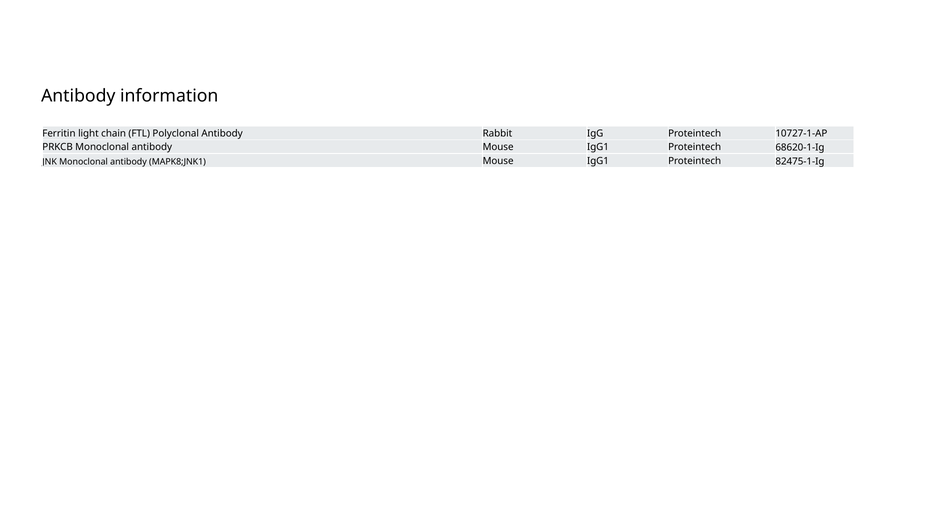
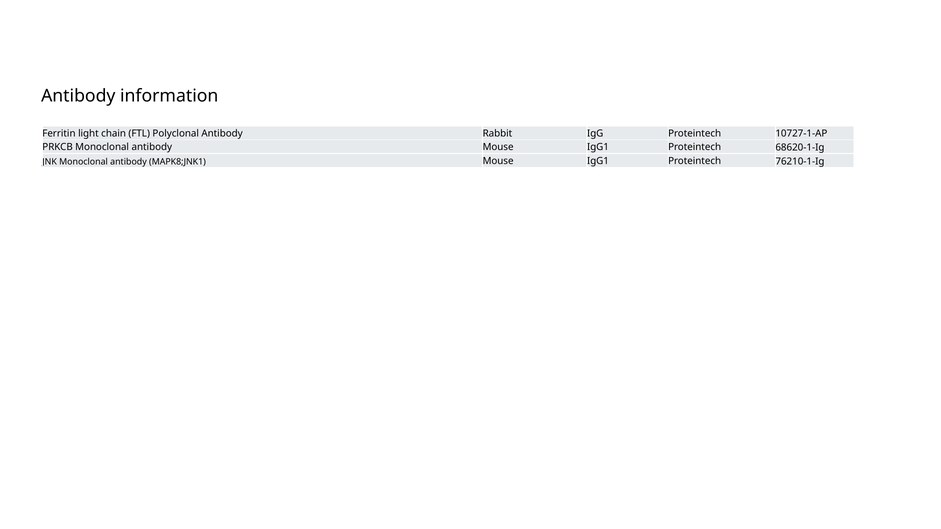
82475-1-Ig: 82475-1-Ig -> 76210-1-Ig (800, 161)
